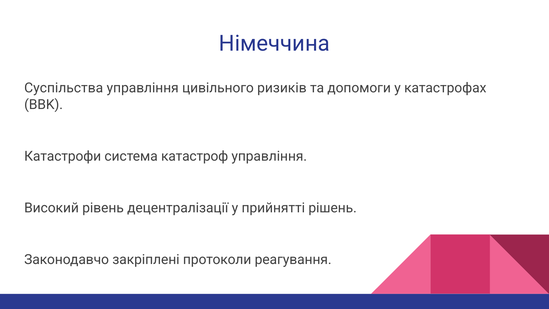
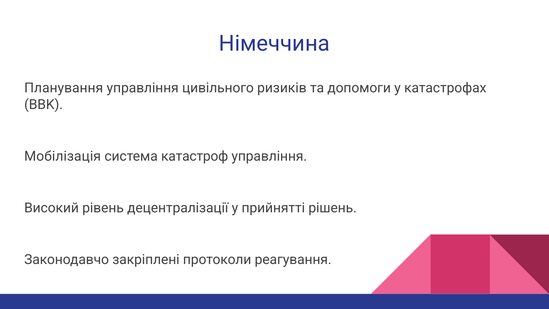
Суспільства: Суспільства -> Планування (64, 88)
Катастрофи: Катастрофи -> Мобілізація (63, 156)
